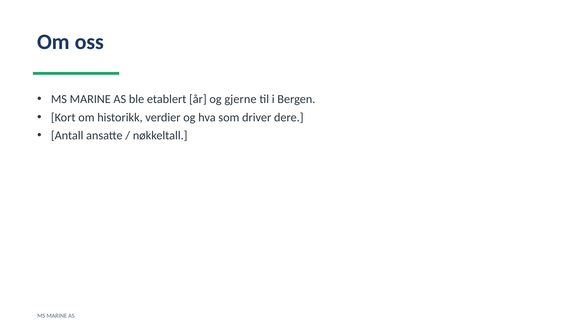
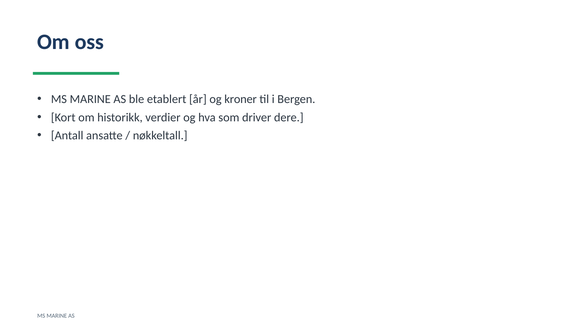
gjerne: gjerne -> kroner (241, 99)
